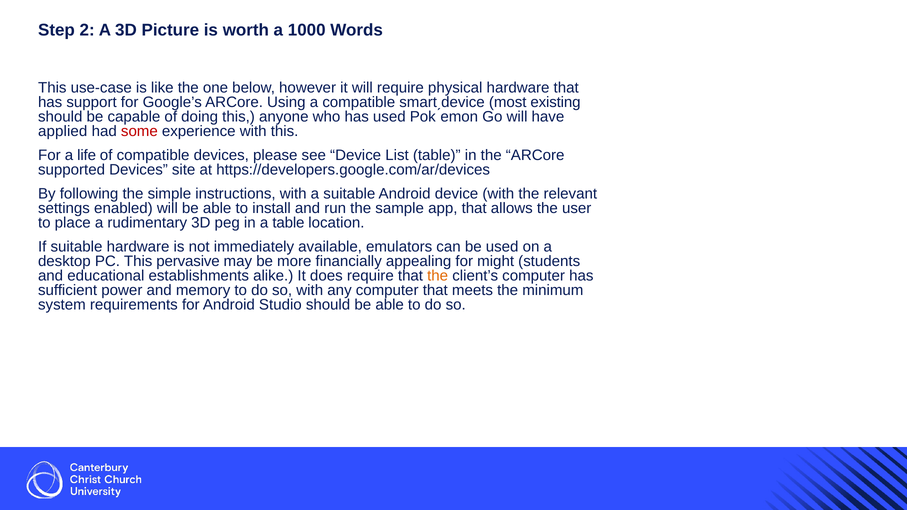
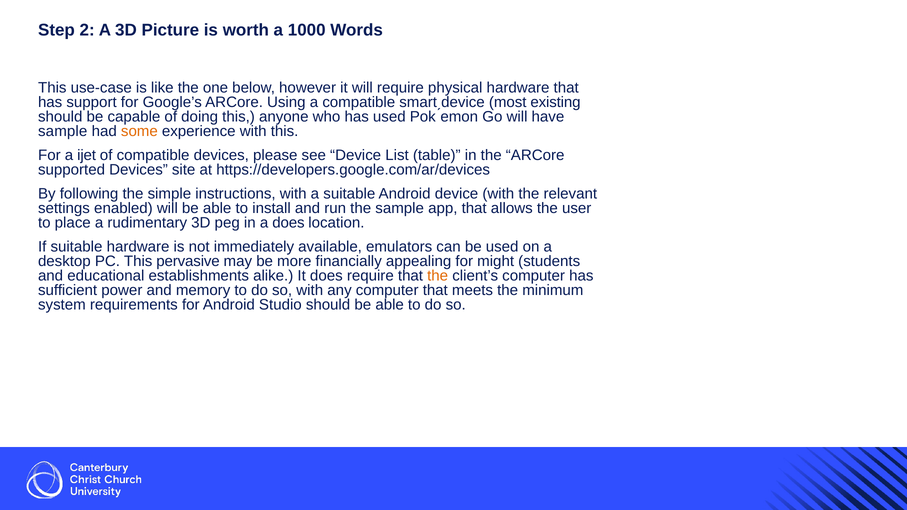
applied: applied -> sample (63, 131)
some colour: red -> orange (139, 131)
life: life -> ijet (87, 155)
a table: table -> does (288, 223)
